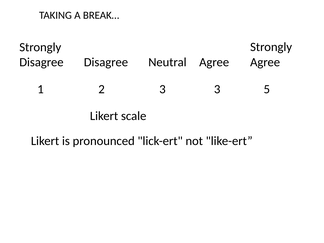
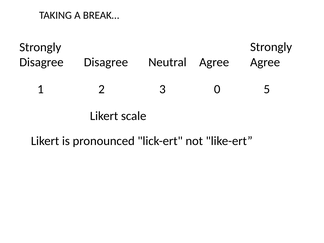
3 3: 3 -> 0 (217, 89)
